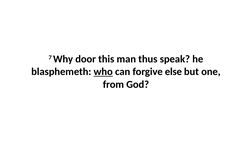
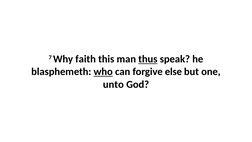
door: door -> faith (86, 59)
thus underline: none -> present (148, 59)
from: from -> unto (113, 84)
